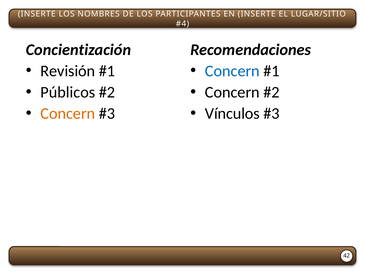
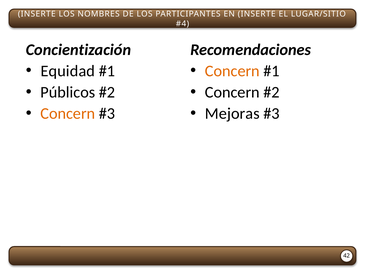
Revisión: Revisión -> Equidad (68, 71)
Concern colour: blue -> orange (232, 71)
Vínculos: Vínculos -> Mejoras (232, 113)
